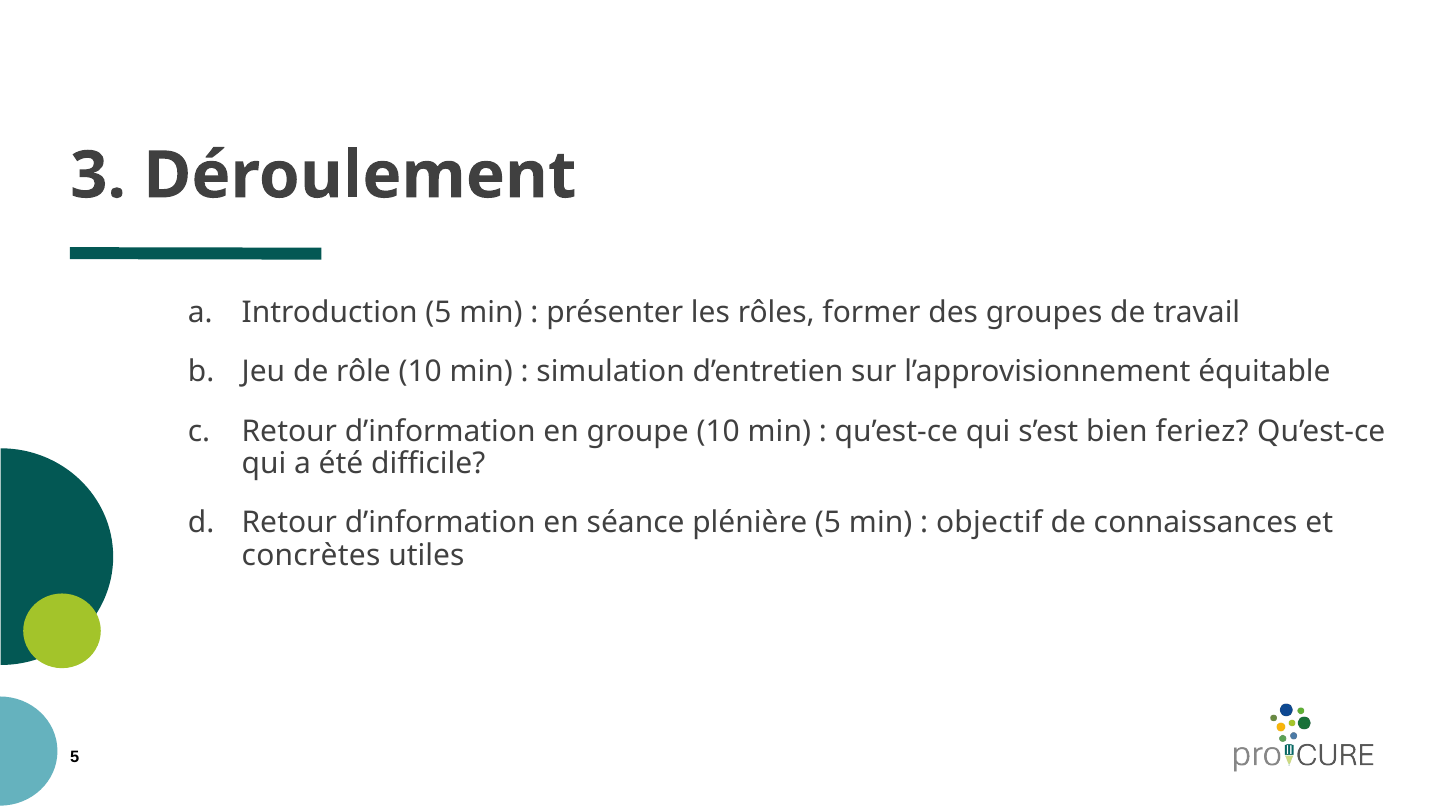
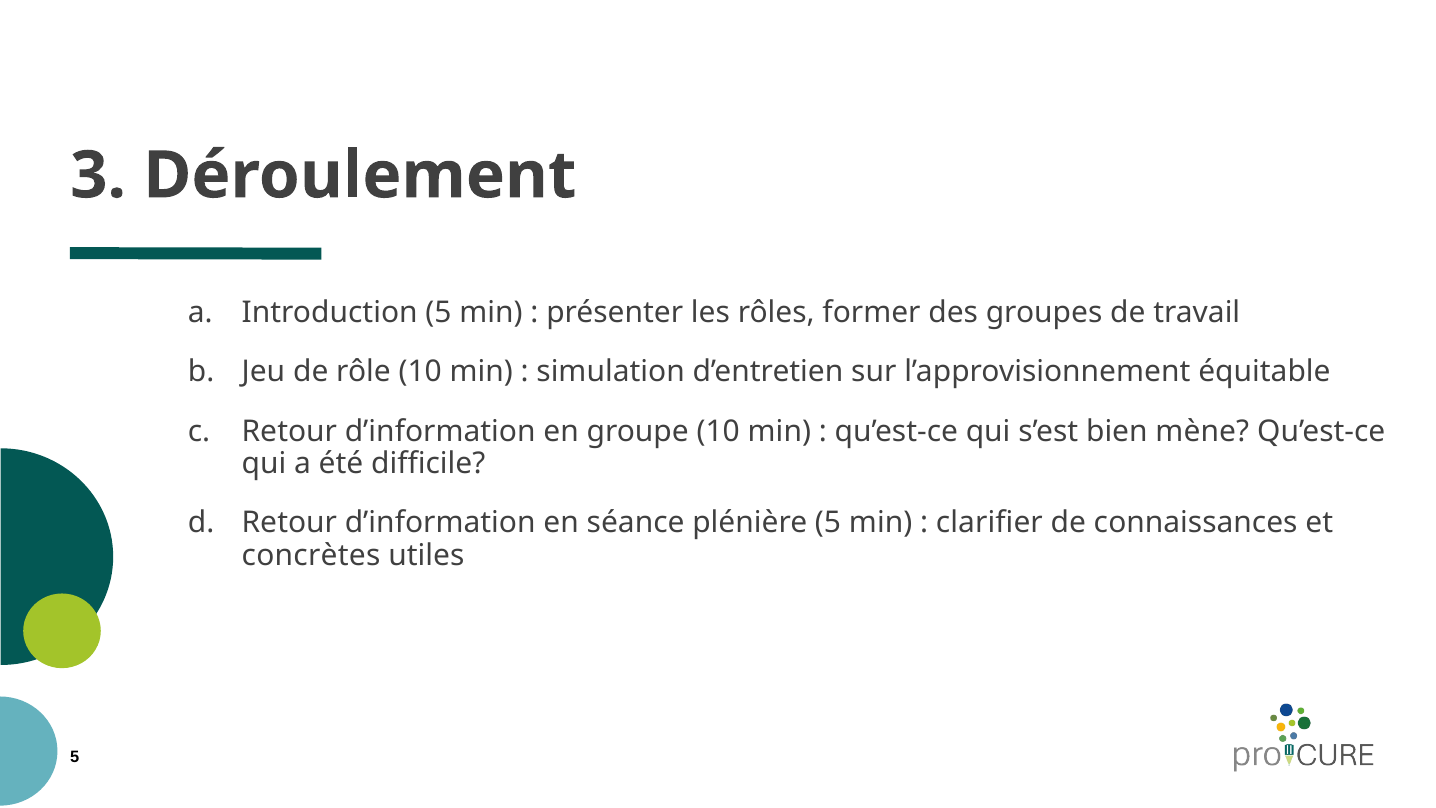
feriez: feriez -> mène (1202, 431)
objectif: objectif -> clarifier (989, 523)
